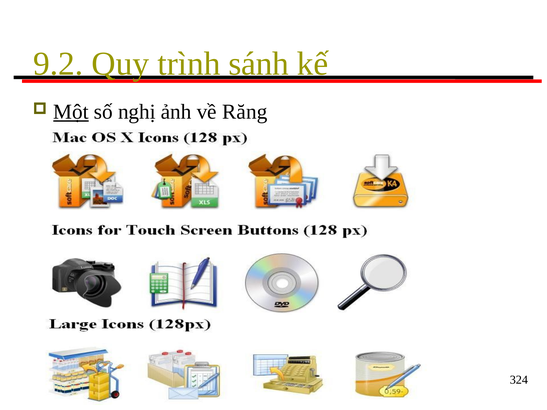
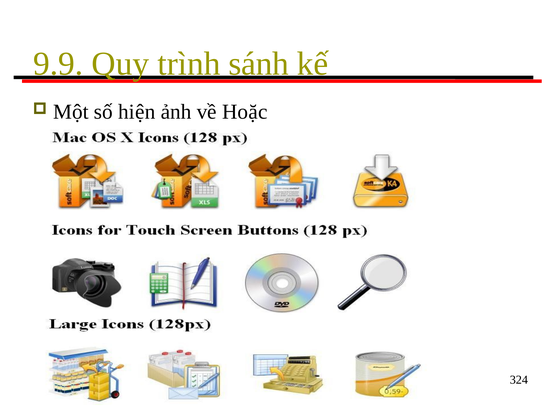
9.2: 9.2 -> 9.9 (58, 64)
Một underline: present -> none (71, 112)
nghị: nghị -> hiện (137, 112)
Răng: Răng -> Hoặc (245, 112)
